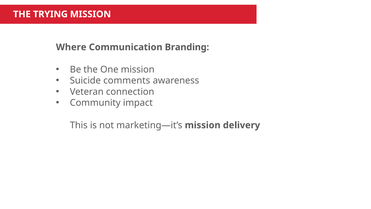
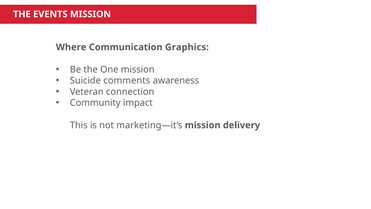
TRYING: TRYING -> EVENTS (50, 14)
Branding: Branding -> Graphics (187, 47)
